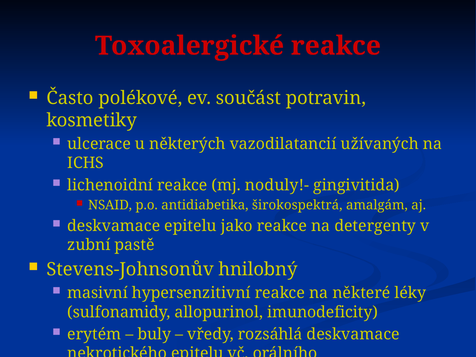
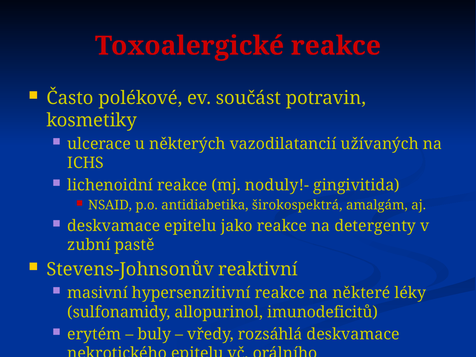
hnilobný: hnilobný -> reaktivní (258, 269)
imunodeficity: imunodeficity -> imunodeficitů (323, 312)
